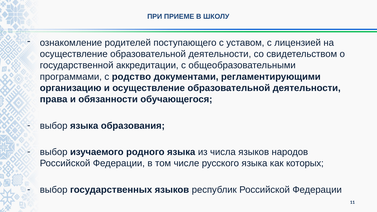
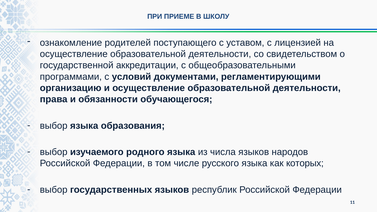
родство: родство -> условий (131, 77)
